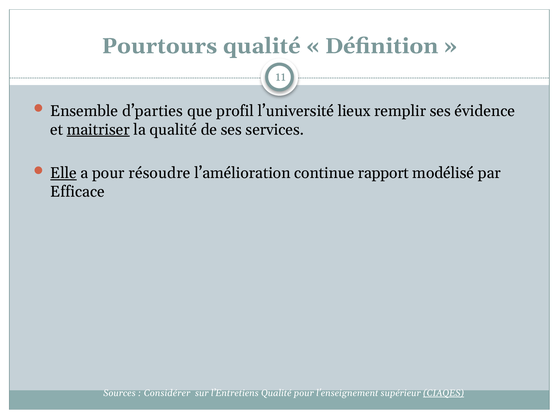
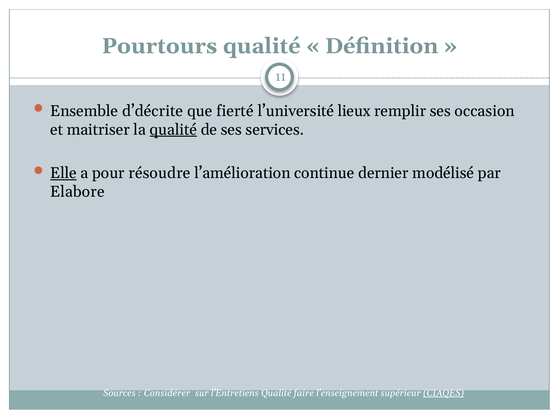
d’parties: d’parties -> d’décrite (153, 111)
profil: profil -> fierté (235, 111)
évidence: évidence -> occasion (485, 111)
maitriser underline: present -> none (98, 130)
qualité underline: none -> present (173, 130)
rapport: rapport -> dernier (383, 173)
Efficace: Efficace -> Elabore (77, 192)
Qualité pour: pour -> faire (304, 393)
